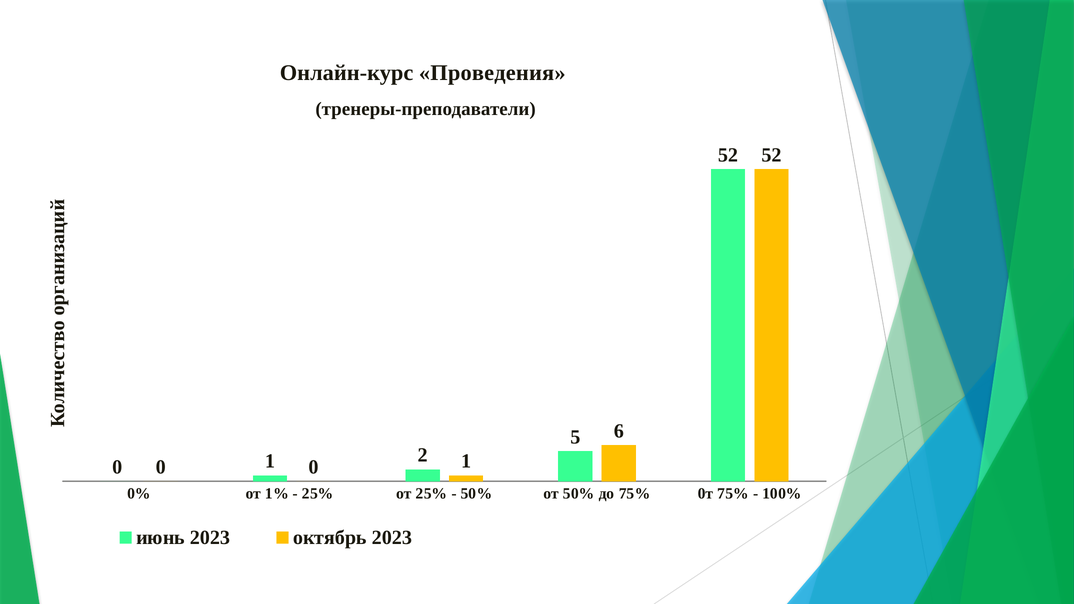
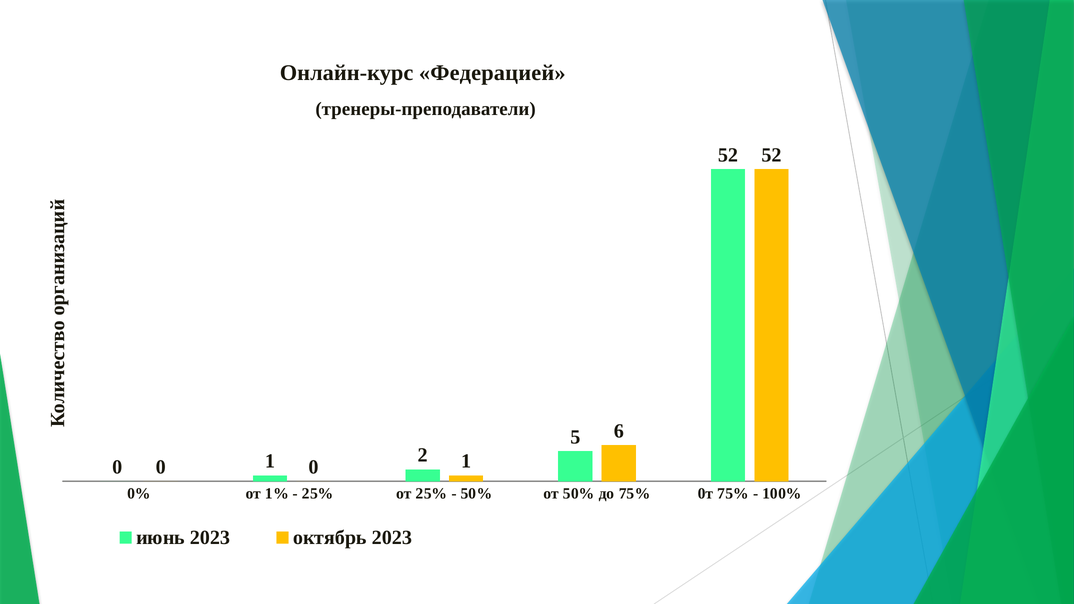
Проведения: Проведения -> Федерацией (492, 73)
